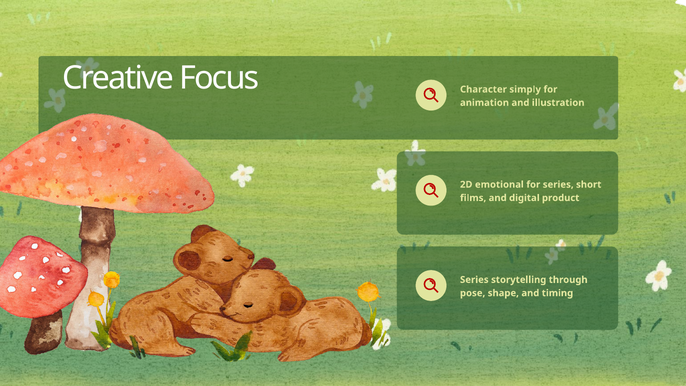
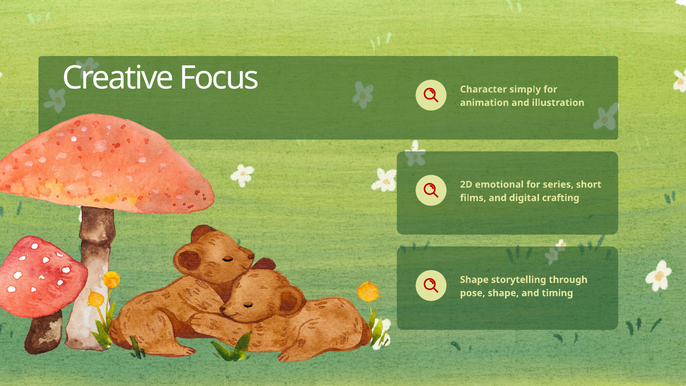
product: product -> crafting (561, 198)
Series: Series -> Shape (474, 280)
